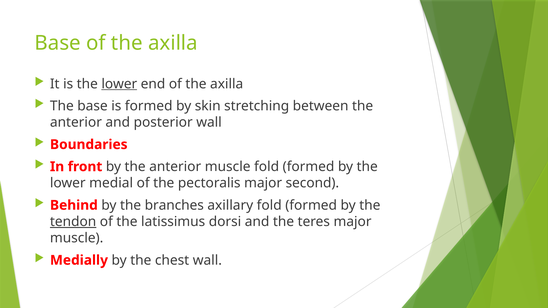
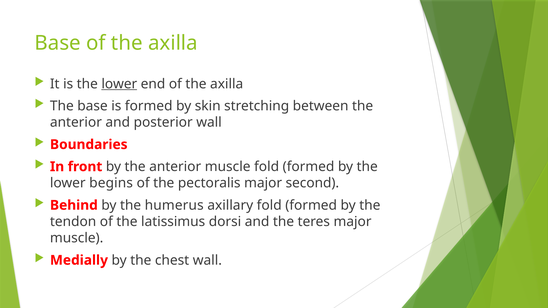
medial: medial -> begins (111, 183)
branches: branches -> humerus (174, 205)
tendon underline: present -> none (73, 222)
